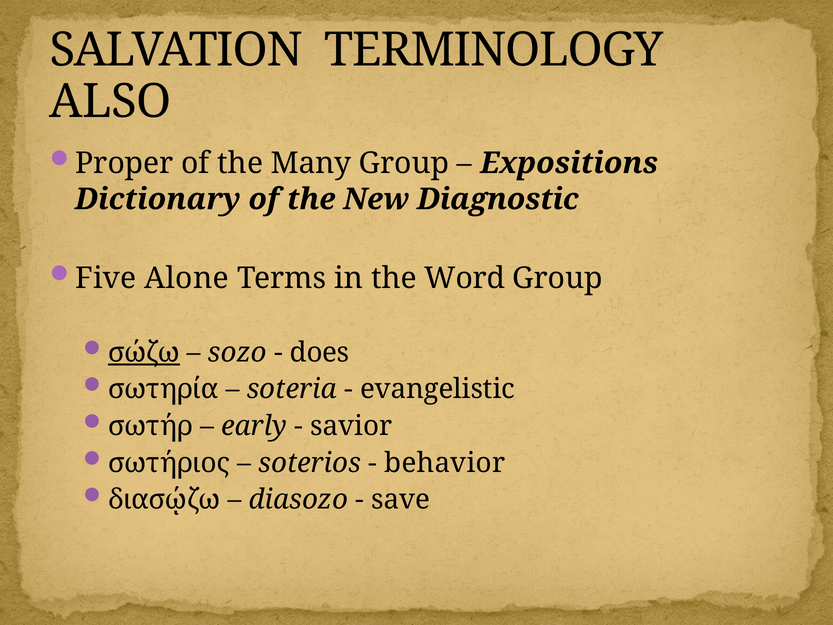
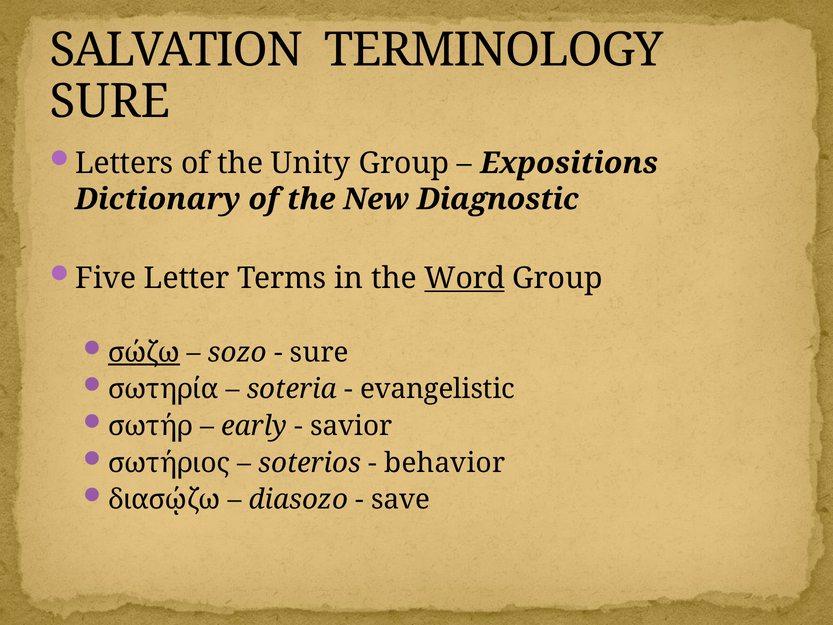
ALSO: ALSO -> SURE (110, 101)
Proper: Proper -> Letters (124, 163)
Many: Many -> Unity (311, 163)
Alone: Alone -> Letter (187, 278)
Word underline: none -> present (465, 278)
does: does -> sure (319, 352)
